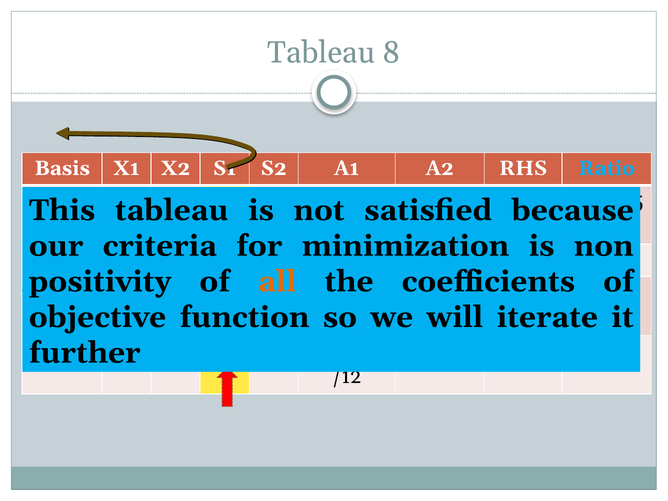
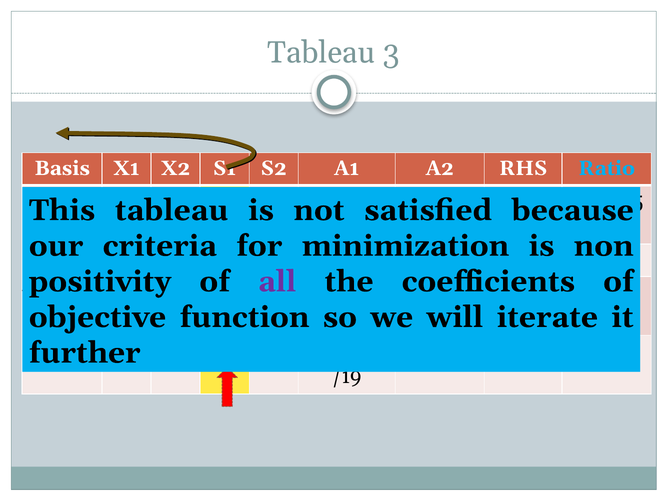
8: 8 -> 3 (391, 53)
all colour: orange -> purple (277, 282)
/12: /12 -> /19 (347, 377)
